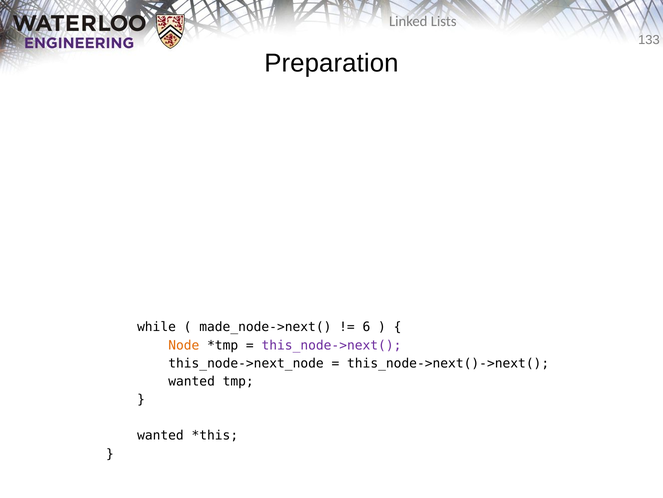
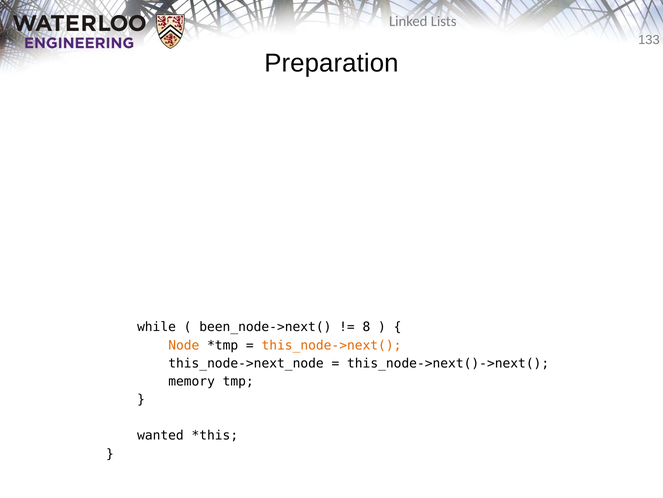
made_node->next(: made_node->next( -> been_node->next( (265, 327)
6: 6 -> 8 (366, 327)
this_node->next( colour: purple -> orange (331, 345)
wanted: wanted -> memory (192, 381)
